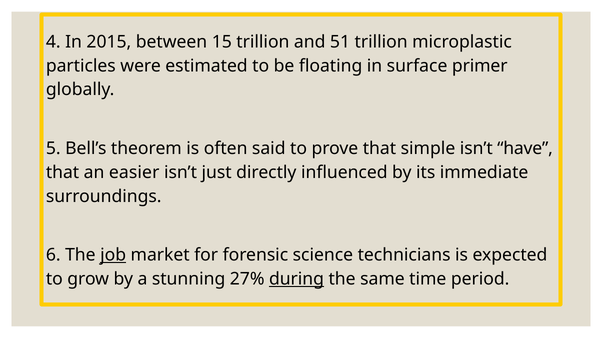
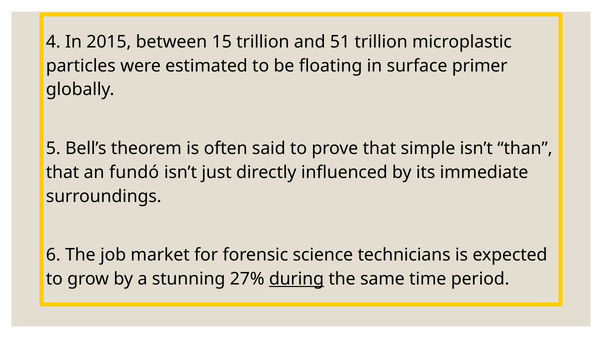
have: have -> than (525, 149)
easier: easier -> fundó (134, 173)
job underline: present -> none (113, 256)
